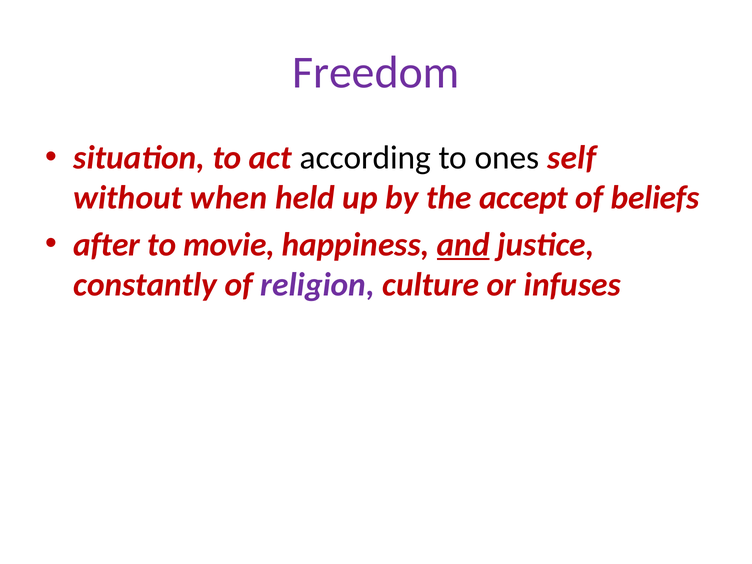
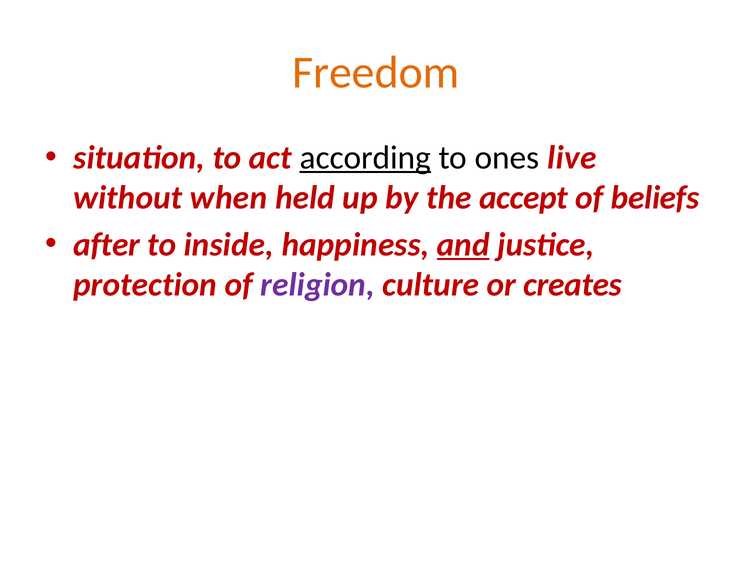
Freedom colour: purple -> orange (376, 73)
according underline: none -> present (365, 158)
self: self -> live (572, 158)
movie: movie -> inside (229, 245)
constantly: constantly -> protection (145, 285)
infuses: infuses -> creates (573, 285)
